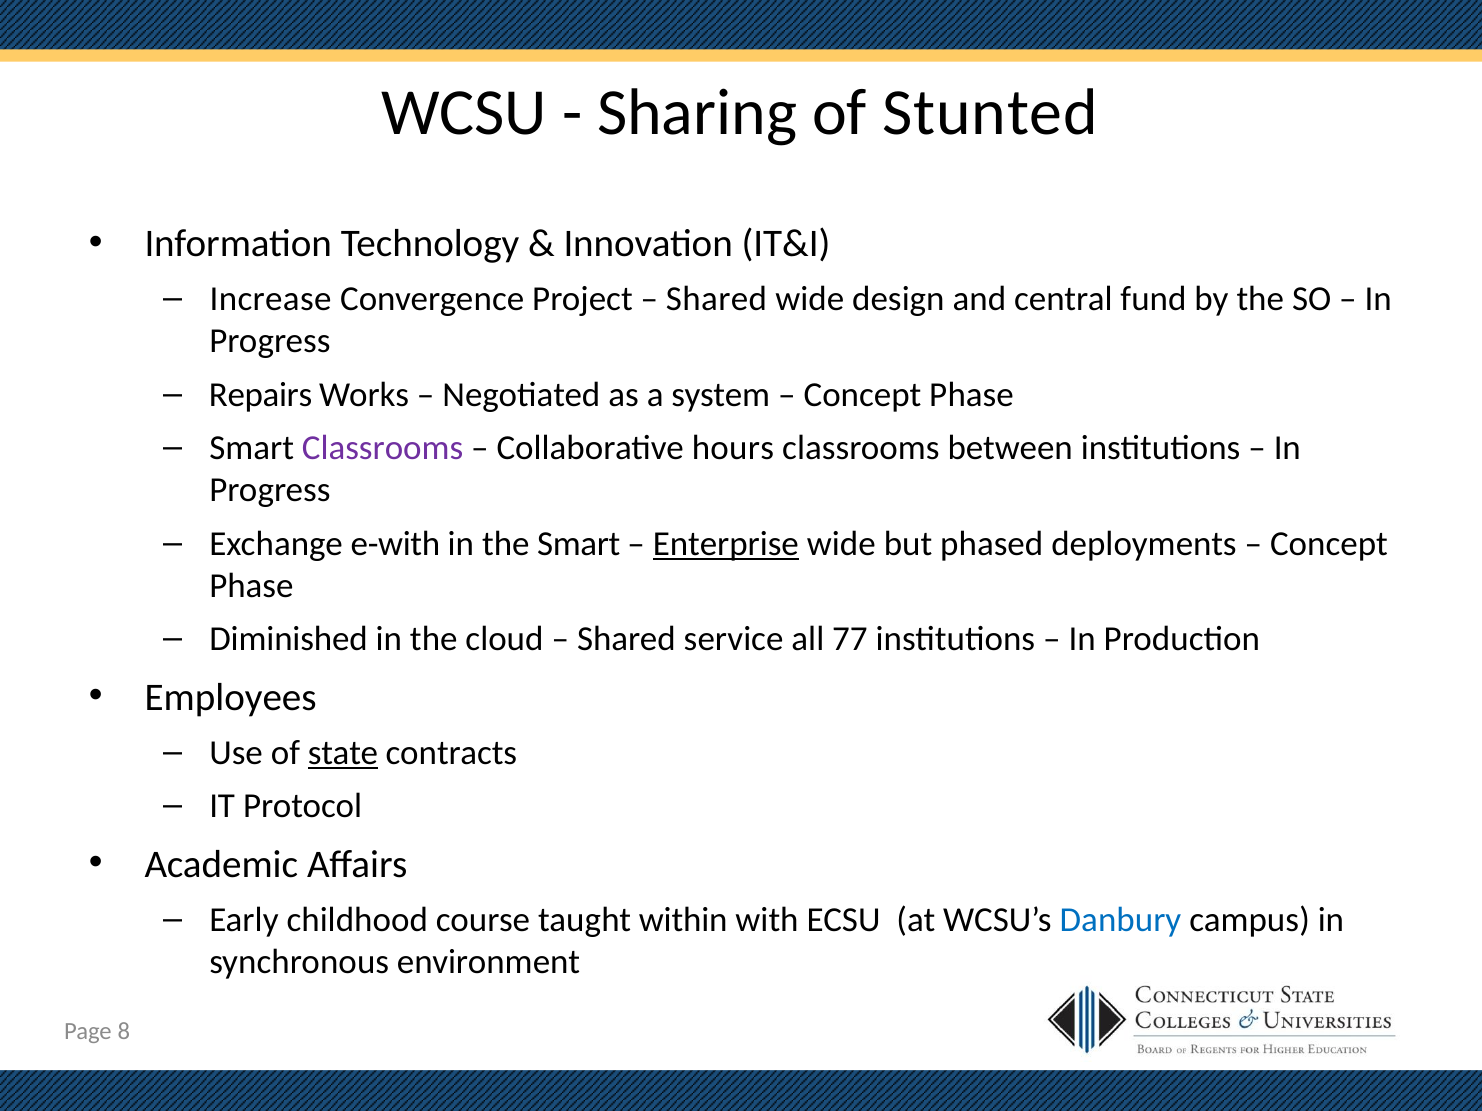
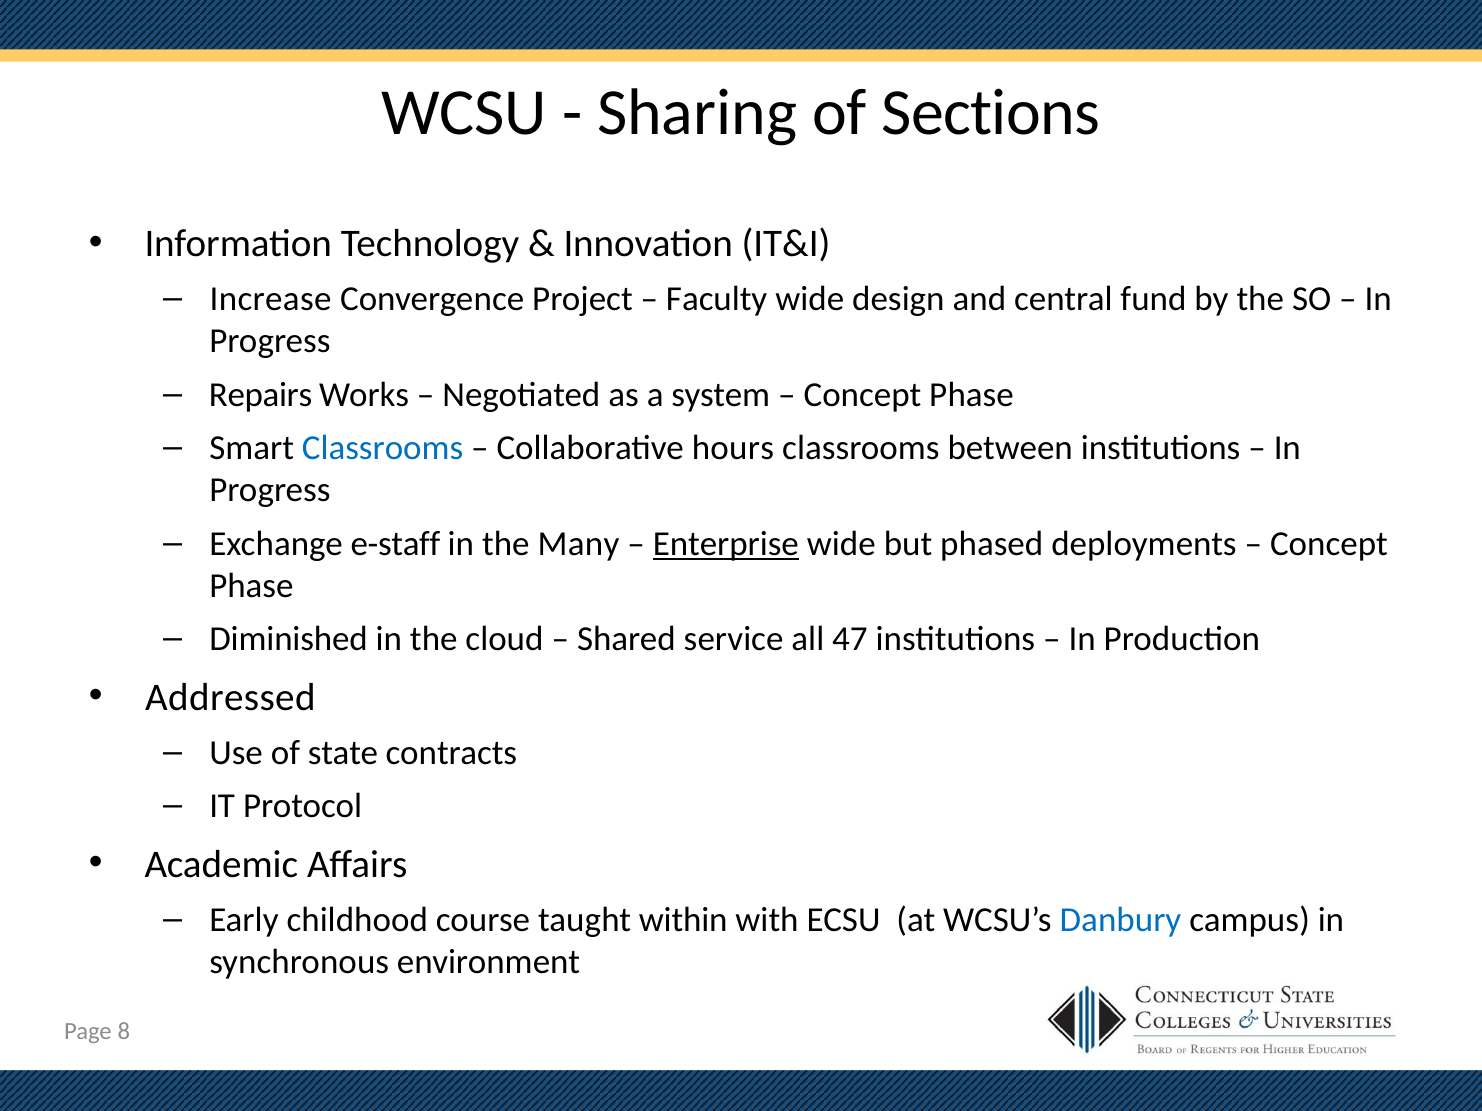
Stunted: Stunted -> Sections (991, 113)
Shared: Shared -> Faculty (717, 299)
Classrooms colour: purple -> blue (383, 448)
e-with: e-with -> e-staff (395, 544)
the Smart: Smart -> Many (578, 544)
77: 77 -> 47 (850, 640)
Employees: Employees -> Addressed (230, 697)
state underline: present -> none (343, 753)
